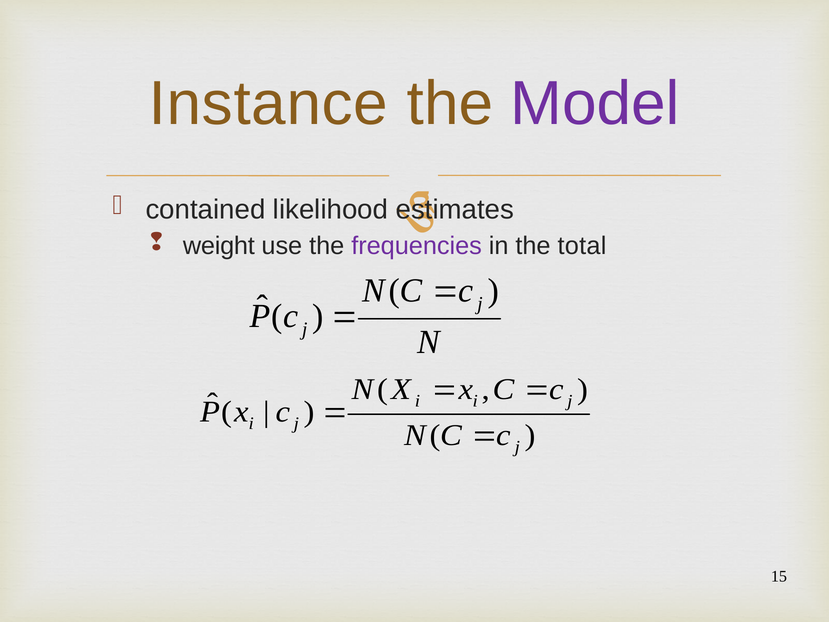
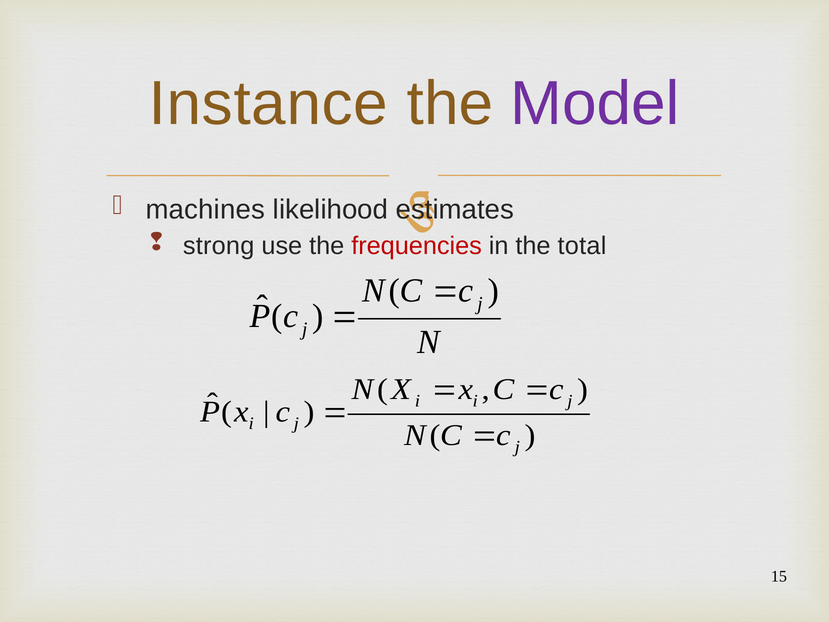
contained: contained -> machines (205, 209)
weight: weight -> strong (219, 246)
frequencies colour: purple -> red (417, 246)
